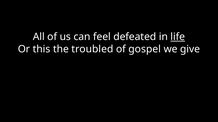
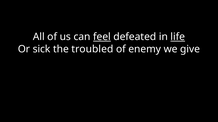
feel underline: none -> present (102, 37)
this: this -> sick (42, 49)
gospel: gospel -> enemy (145, 49)
